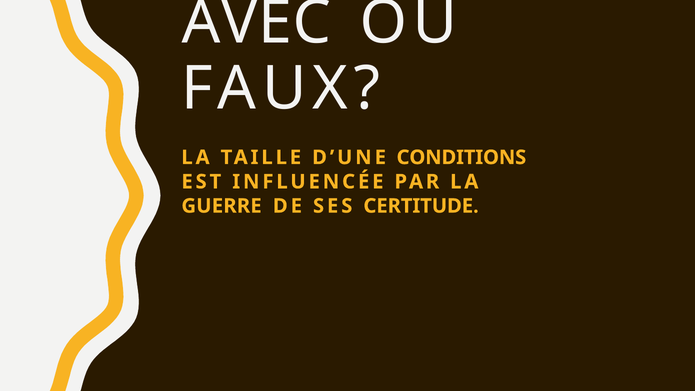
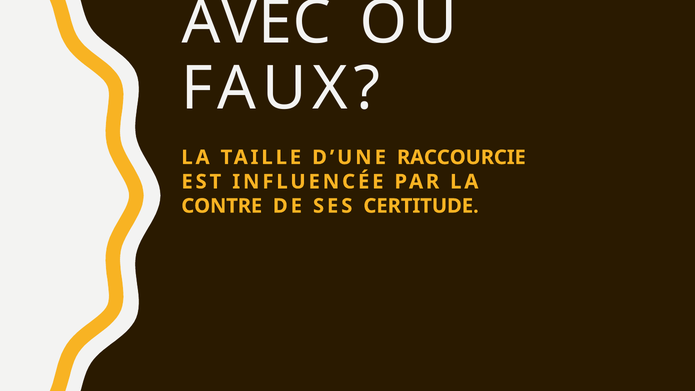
CONDITIONS: CONDITIONS -> RACCOURCIE (461, 157)
GUERRE: GUERRE -> CONTRE (222, 206)
